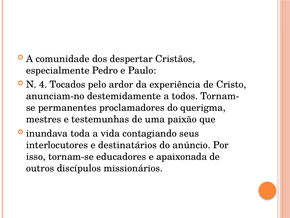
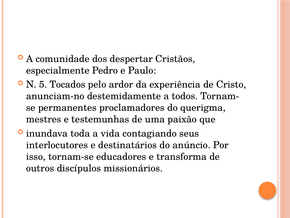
4: 4 -> 5 (43, 84)
apaixonada: apaixonada -> transforma (182, 156)
